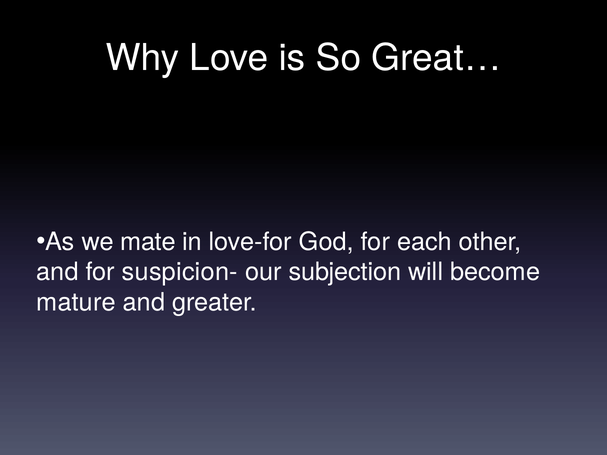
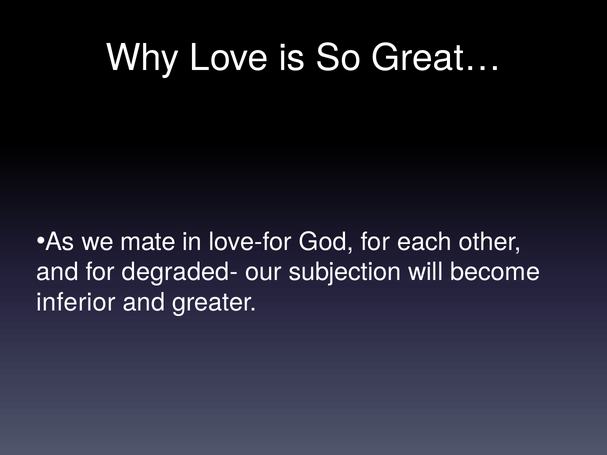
suspicion-: suspicion- -> degraded- (180, 272)
mature: mature -> inferior (76, 303)
